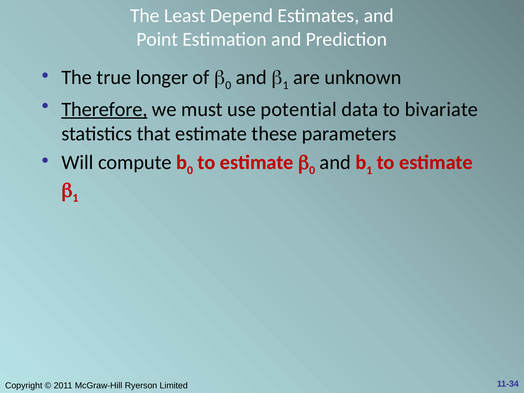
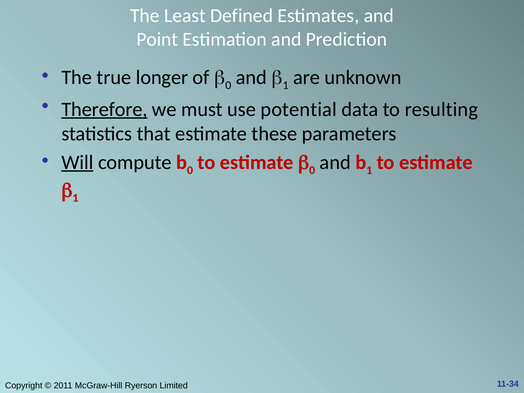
Depend: Depend -> Defined (242, 16)
bivariate: bivariate -> resulting (441, 109)
Will underline: none -> present (77, 162)
